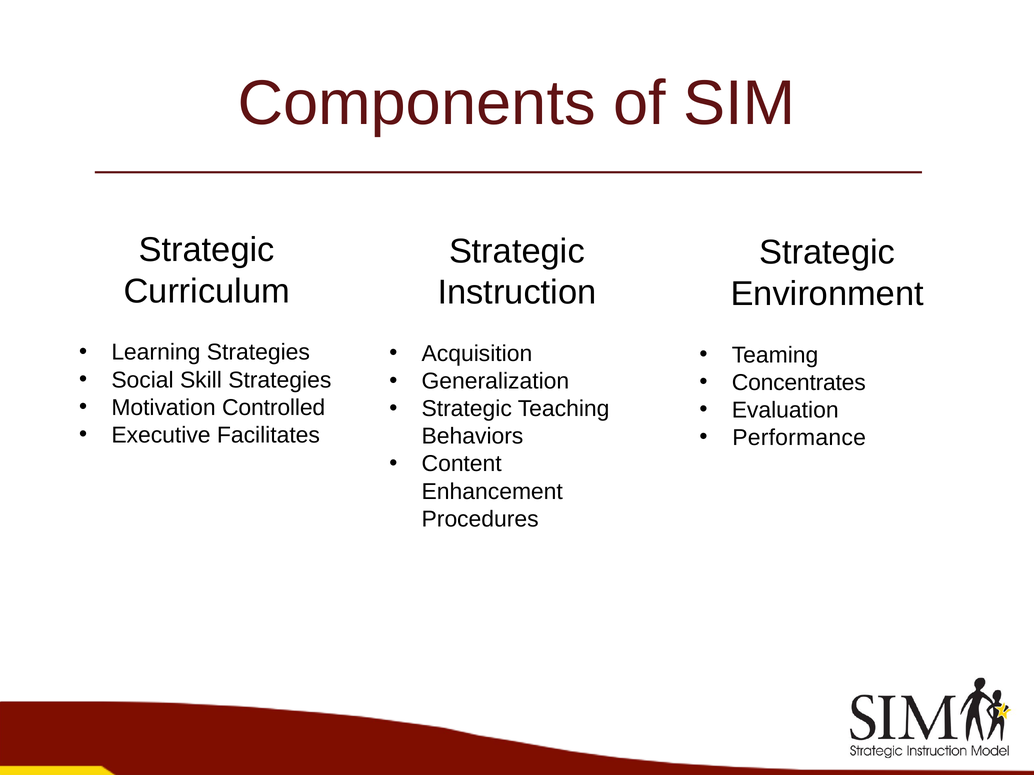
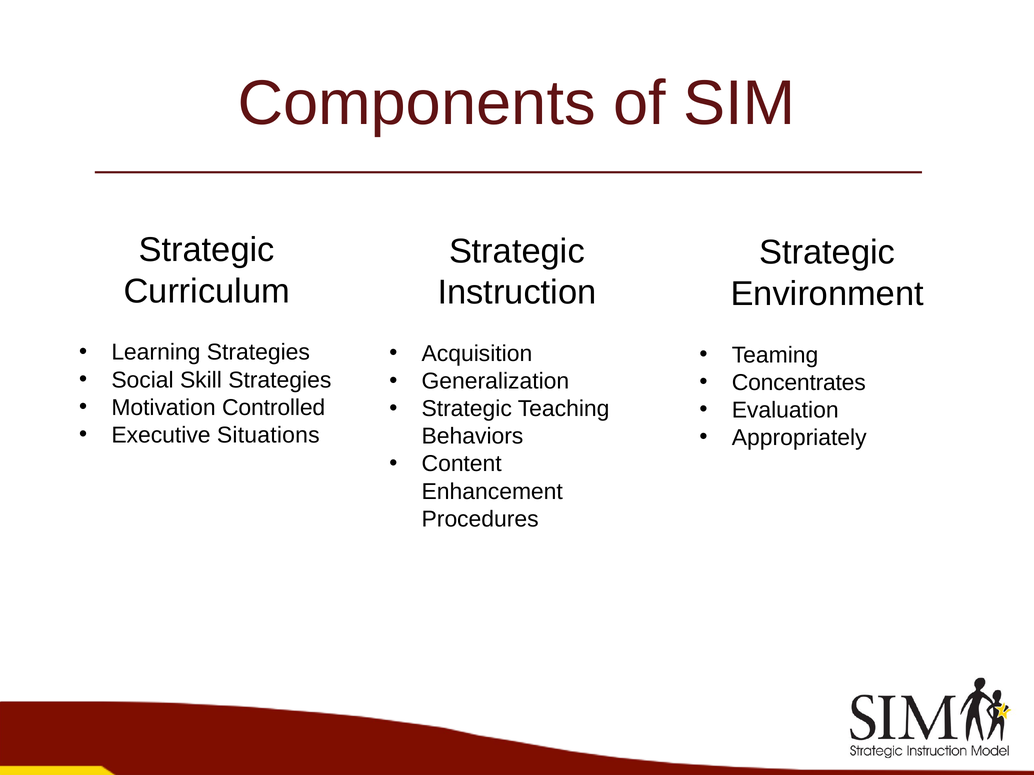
Facilitates: Facilitates -> Situations (268, 435)
Performance: Performance -> Appropriately (799, 438)
